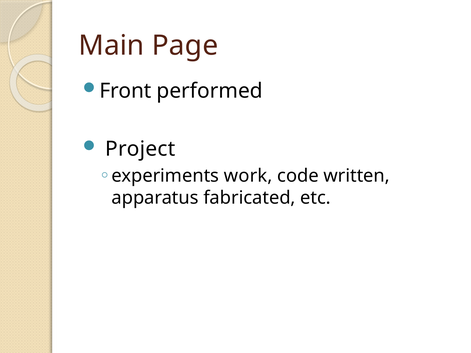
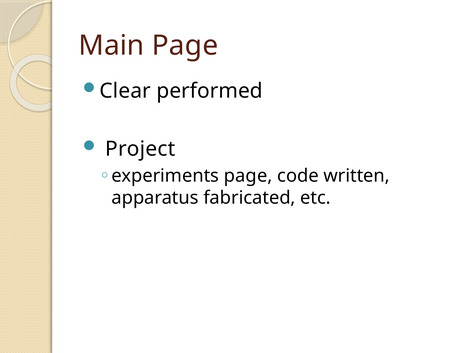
Front: Front -> Clear (125, 91)
experiments work: work -> page (248, 176)
